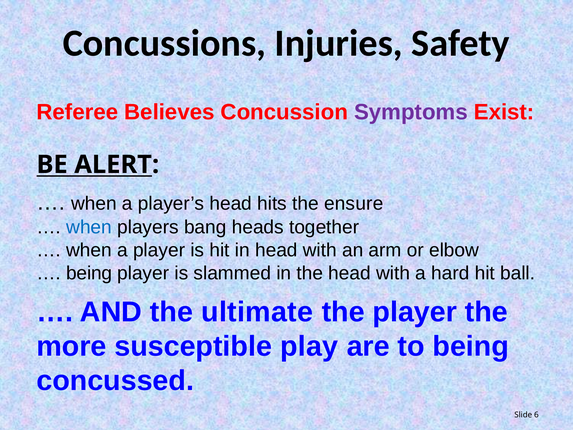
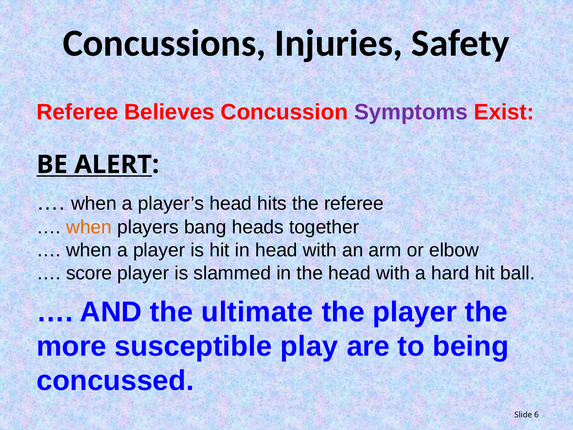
the ensure: ensure -> referee (354, 203)
when colour: blue -> orange (89, 227)
being: being -> score (89, 273)
